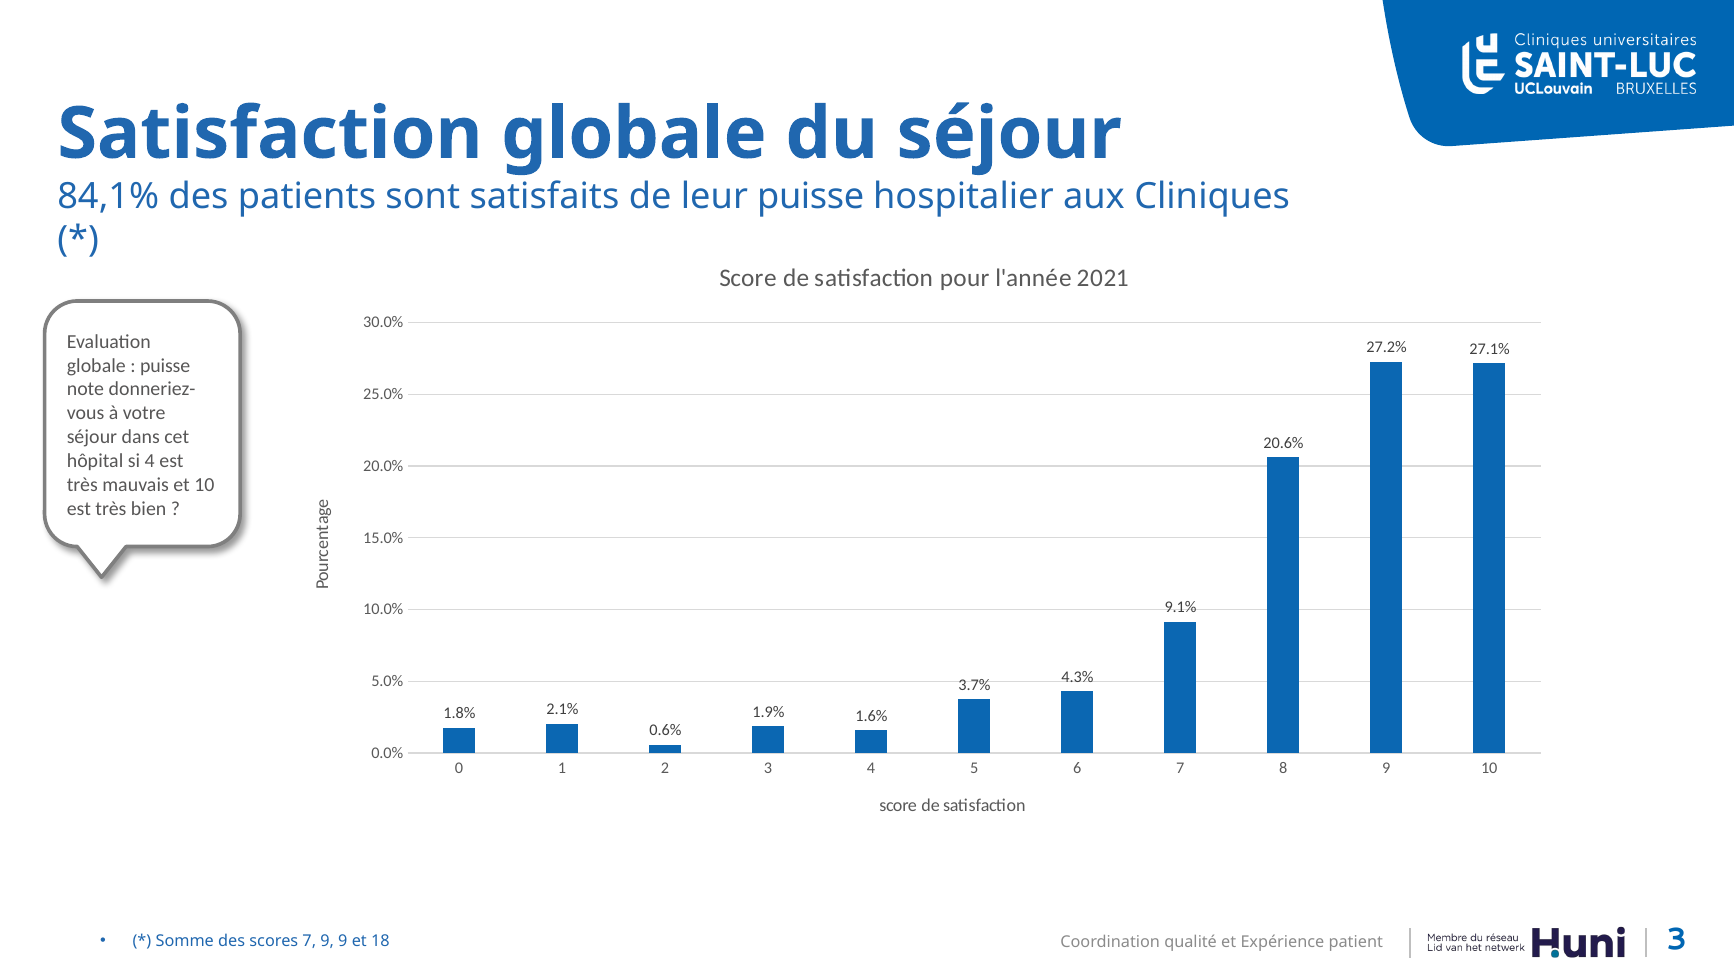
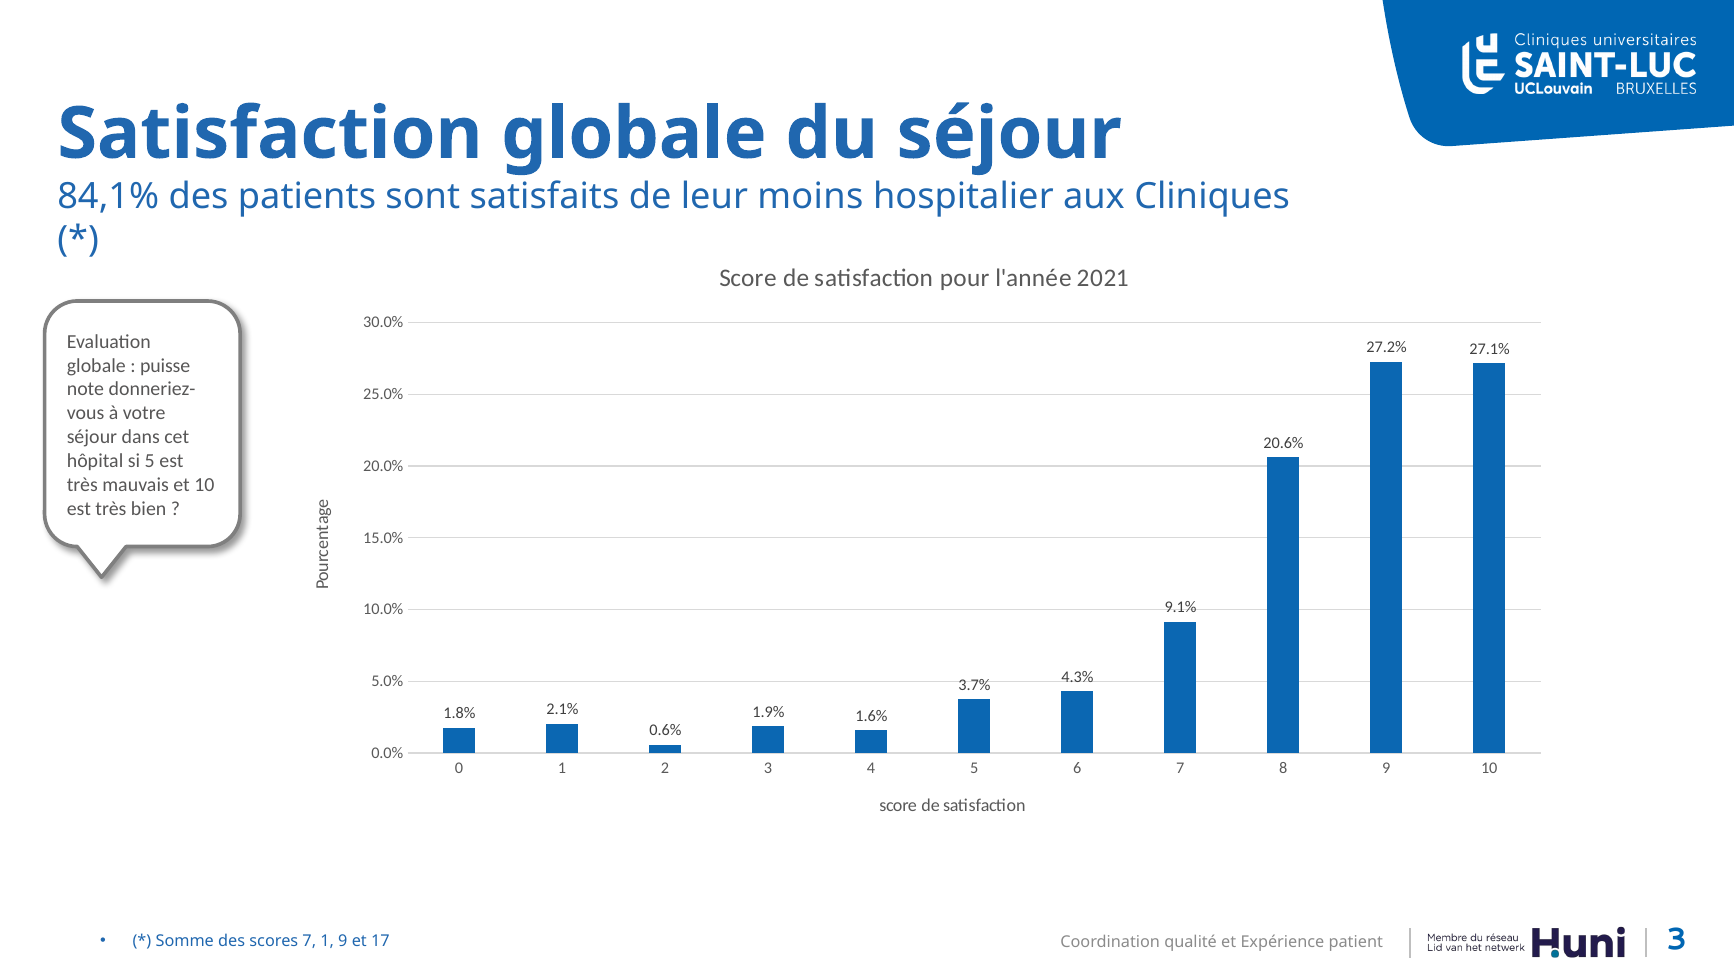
leur puisse: puisse -> moins (810, 197)
si 4: 4 -> 5 (150, 461)
7 9: 9 -> 1 (327, 941)
18: 18 -> 17 (380, 941)
